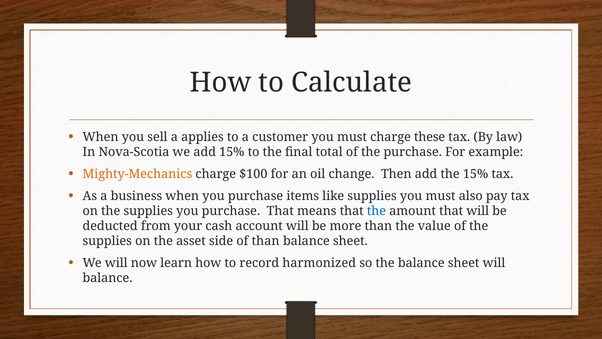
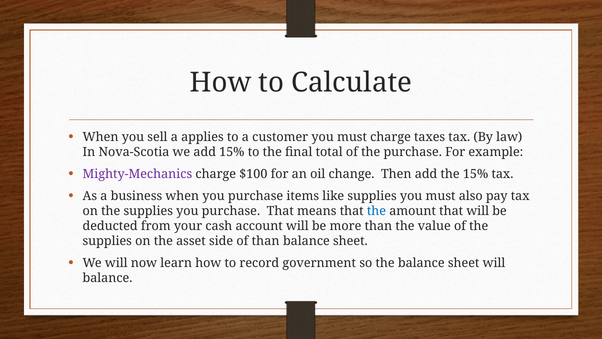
these: these -> taxes (430, 137)
Mighty-Mechanics colour: orange -> purple (137, 174)
harmonized: harmonized -> government (319, 263)
